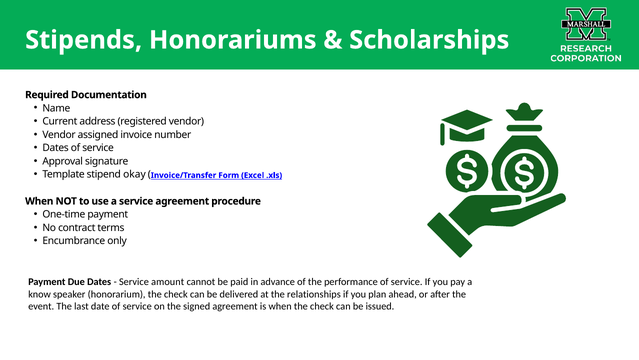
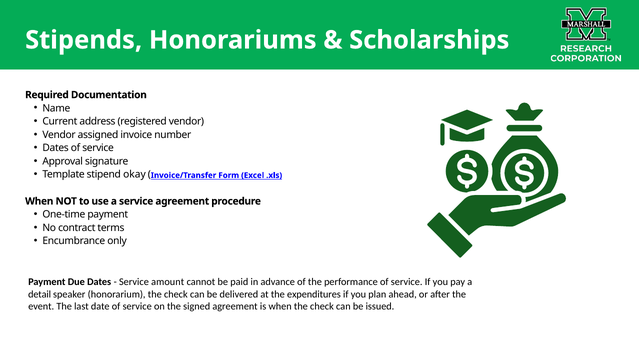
know: know -> detail (40, 294)
relationships: relationships -> expenditures (314, 294)
